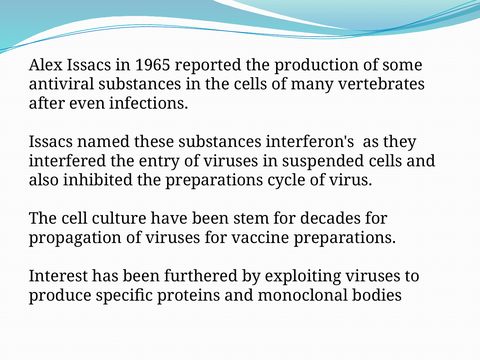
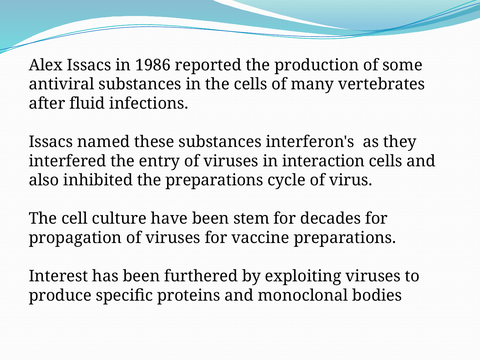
1965: 1965 -> 1986 (153, 65)
even: even -> fluid (87, 103)
suspended: suspended -> interaction (324, 161)
